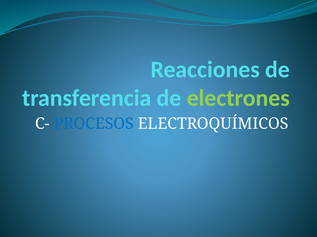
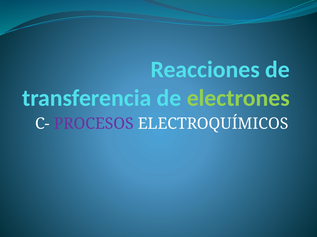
PROCESOS colour: blue -> purple (94, 124)
